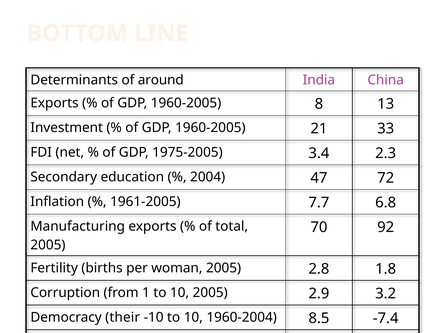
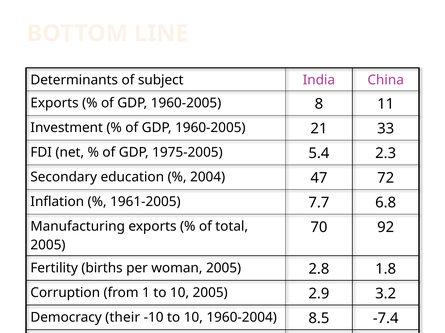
around: around -> subject (161, 80)
13: 13 -> 11 (386, 104)
3.4: 3.4 -> 5.4 (319, 154)
